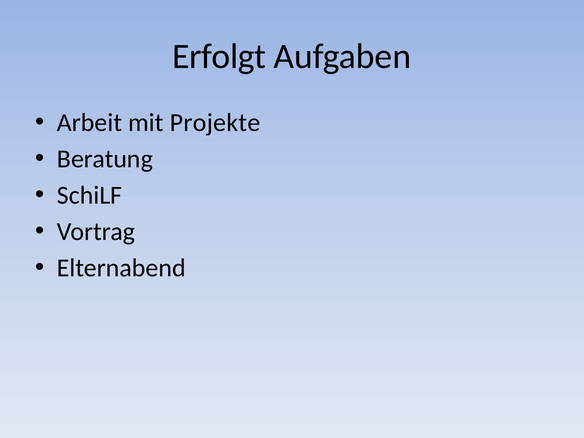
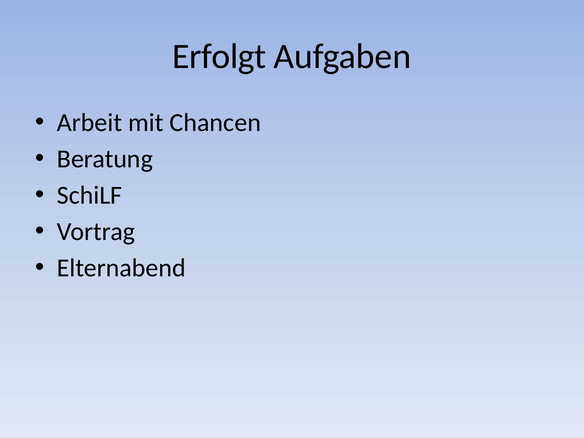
Projekte: Projekte -> Chancen (215, 123)
